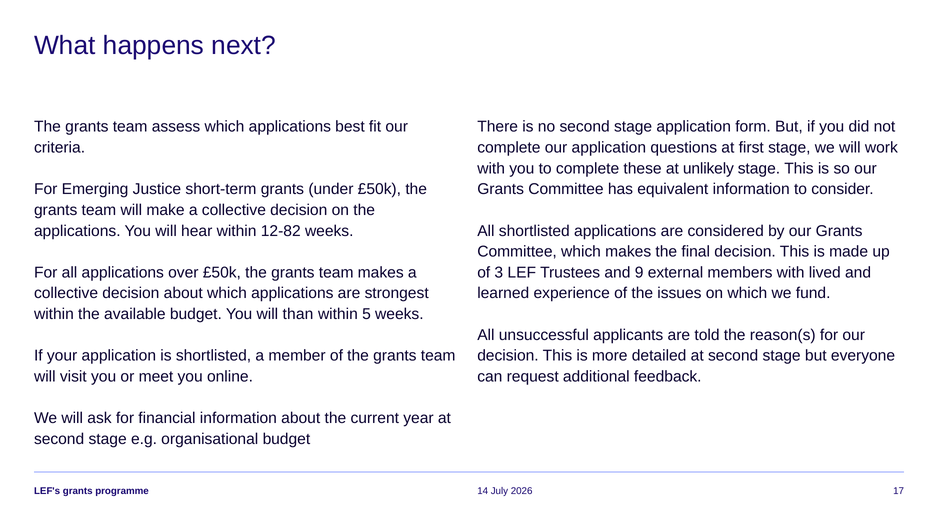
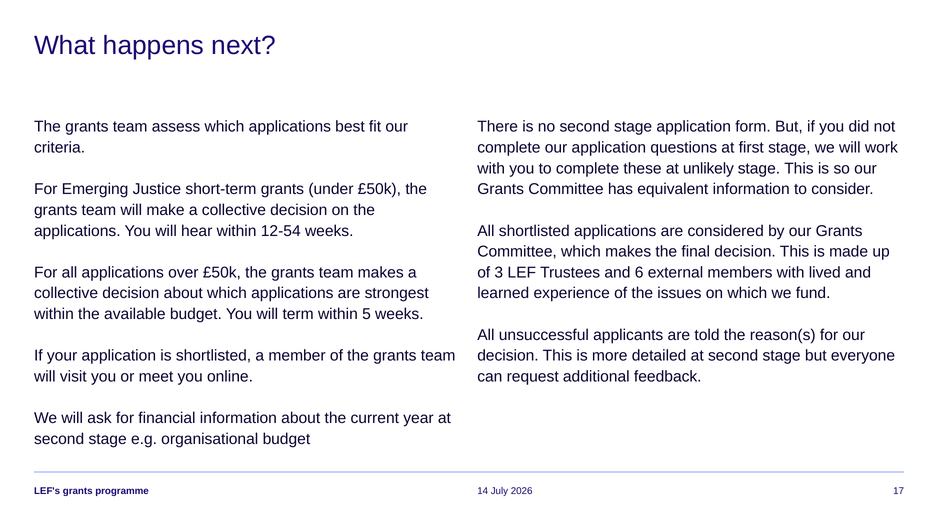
12-82: 12-82 -> 12-54 (281, 231)
9: 9 -> 6 (639, 272)
than: than -> term (298, 314)
